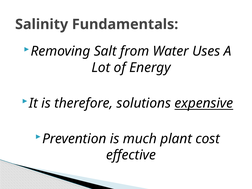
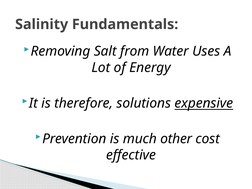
plant: plant -> other (176, 139)
